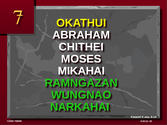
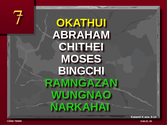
MIKAHAI: MIKAHAI -> BINGCHI (81, 71)
